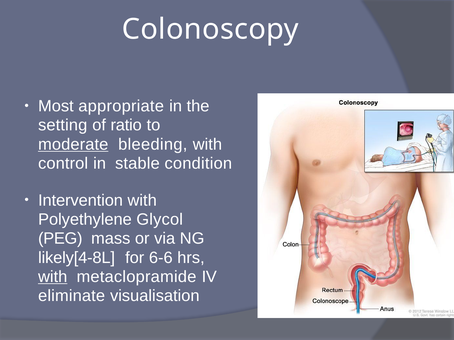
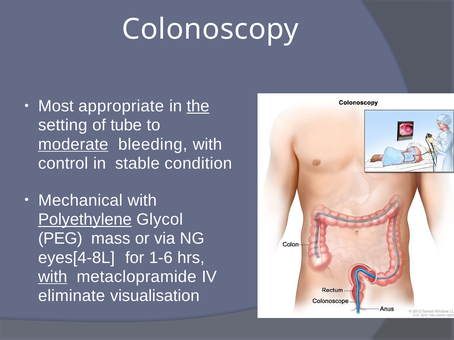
the underline: none -> present (198, 106)
ratio: ratio -> tube (126, 125)
Intervention: Intervention -> Mechanical (80, 201)
Polyethylene underline: none -> present (85, 220)
likely[4-8L: likely[4-8L -> eyes[4-8L (76, 258)
6-6: 6-6 -> 1-6 (161, 258)
